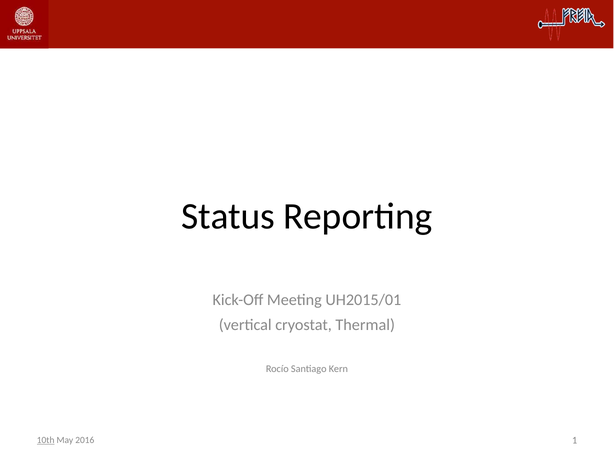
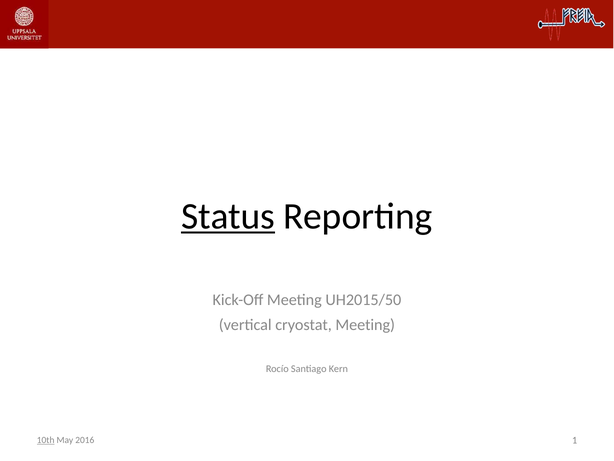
Status underline: none -> present (228, 216)
UH2015/01: UH2015/01 -> UH2015/50 (363, 300)
cryostat Thermal: Thermal -> Meeting (365, 325)
